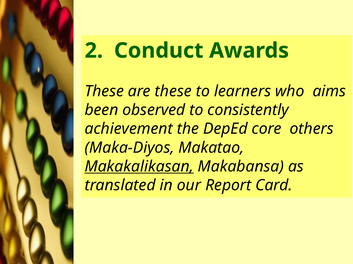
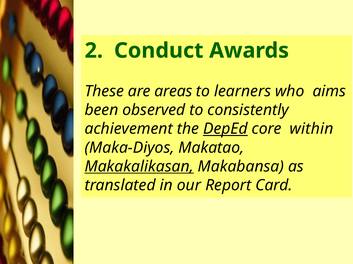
are these: these -> areas (173, 92)
DepEd underline: none -> present (225, 129)
others: others -> within (312, 129)
